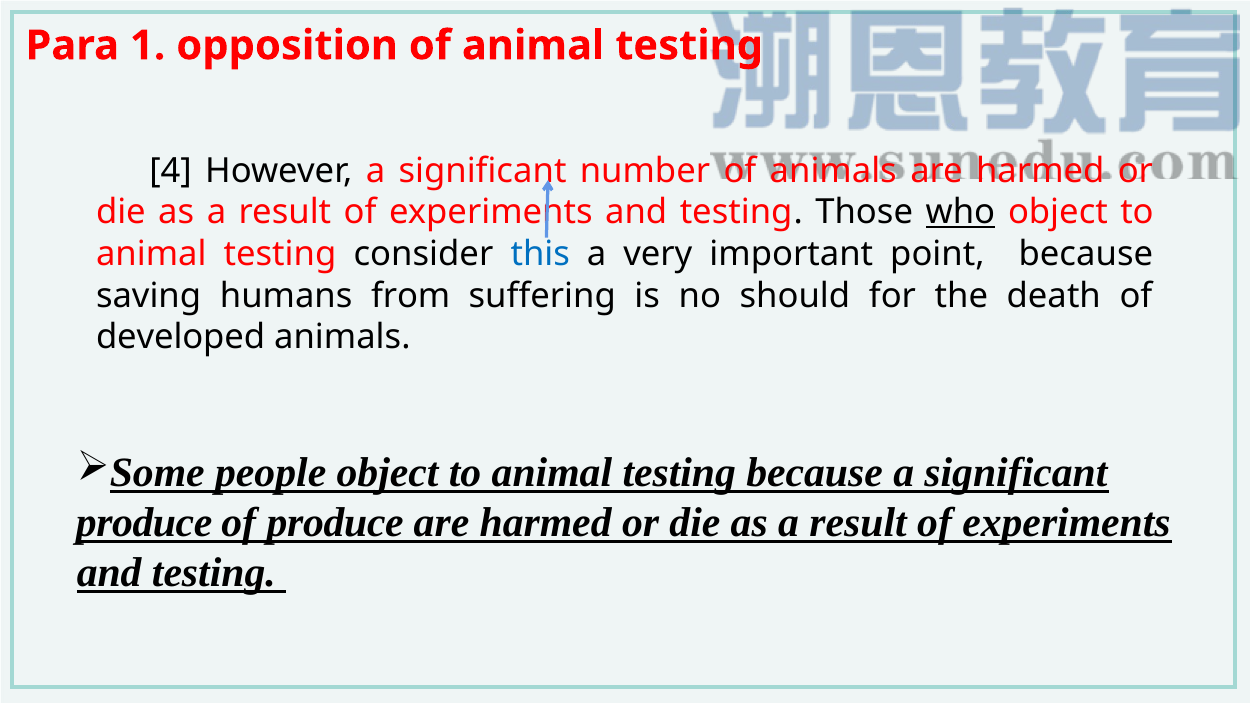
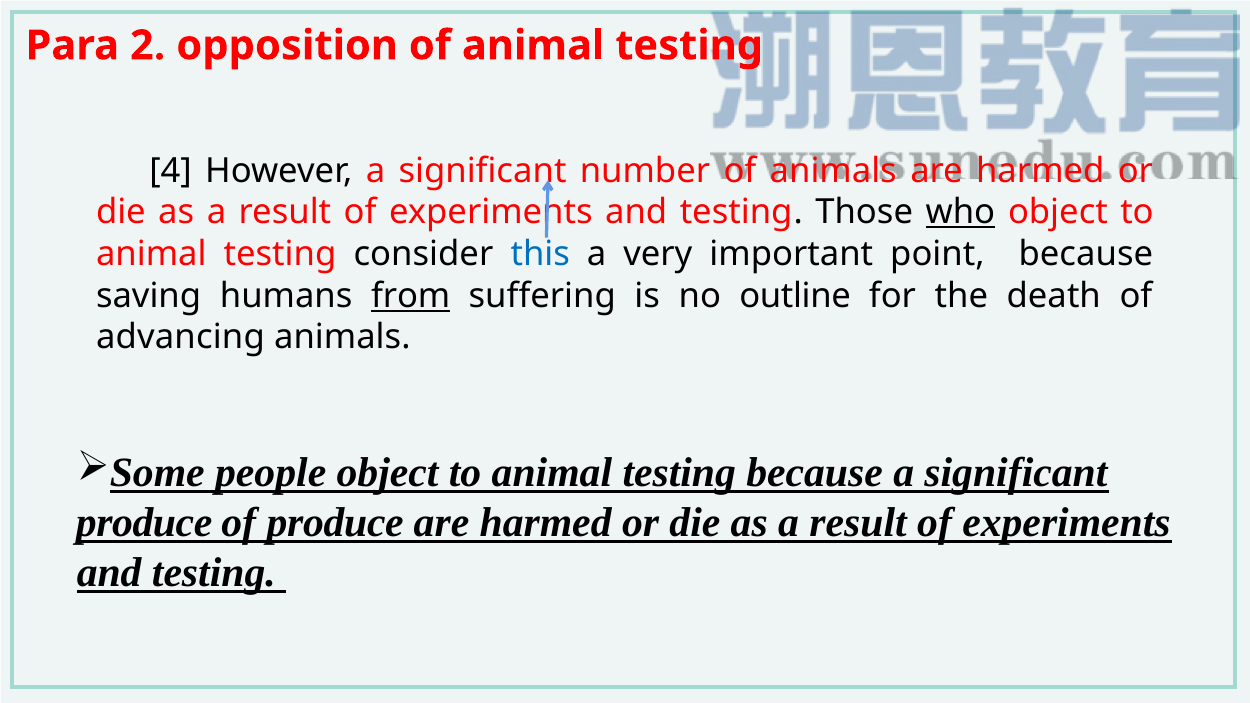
1: 1 -> 2 (148, 46)
from underline: none -> present (411, 296)
should: should -> outline (795, 296)
developed: developed -> advancing (180, 337)
